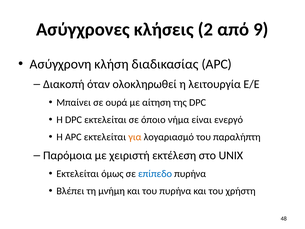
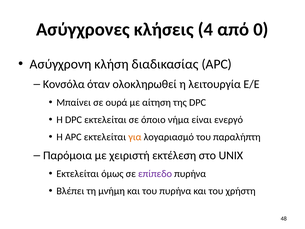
2: 2 -> 4 (205, 30)
9: 9 -> 0 (261, 30)
Διακοπή: Διακοπή -> Κονσόλα (64, 84)
επίπεδο colour: blue -> purple (155, 174)
